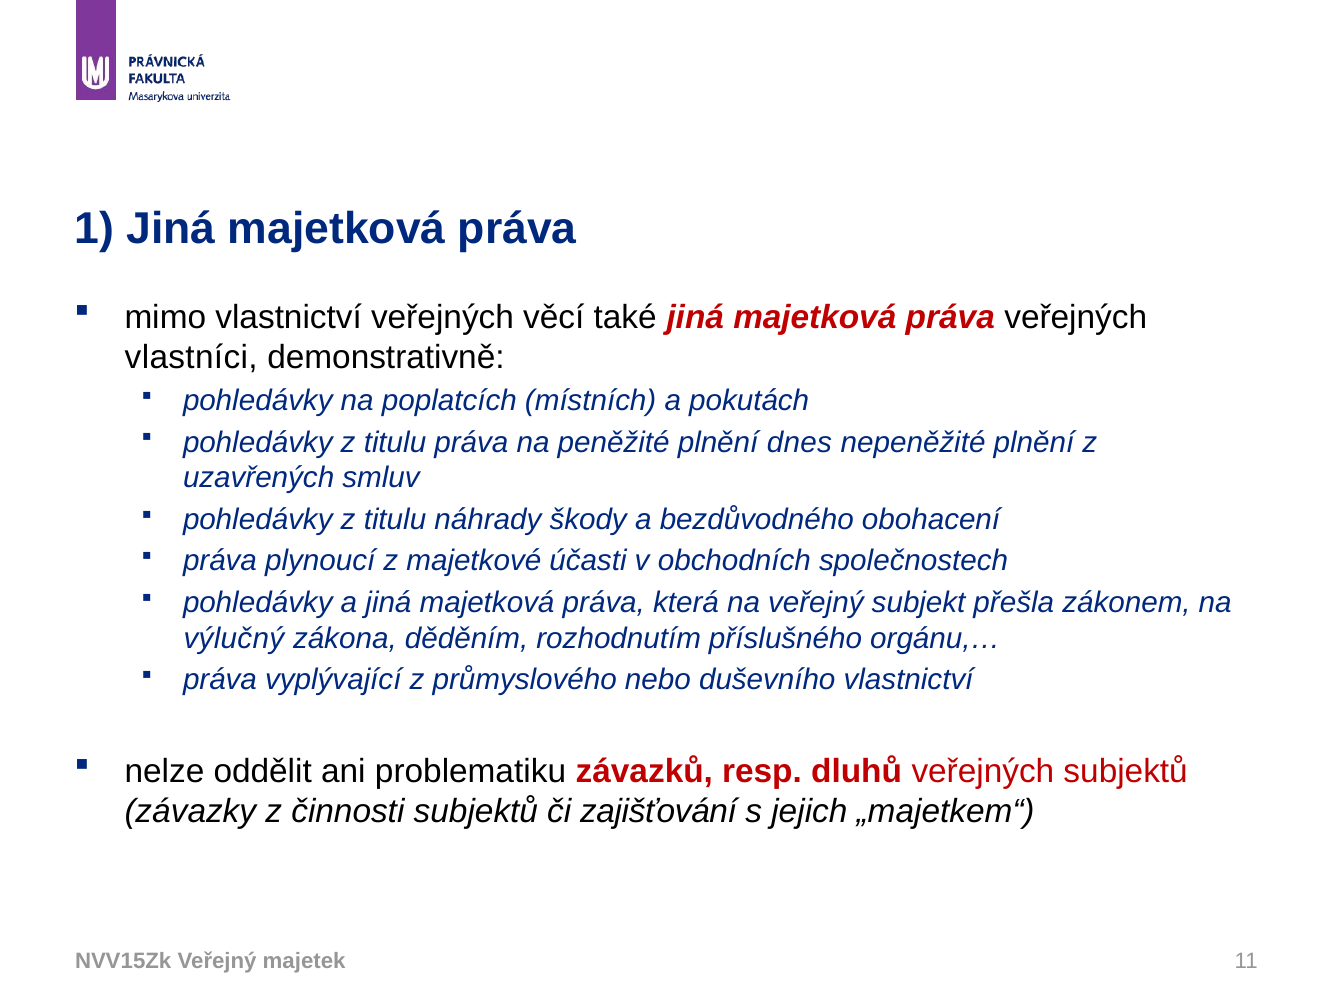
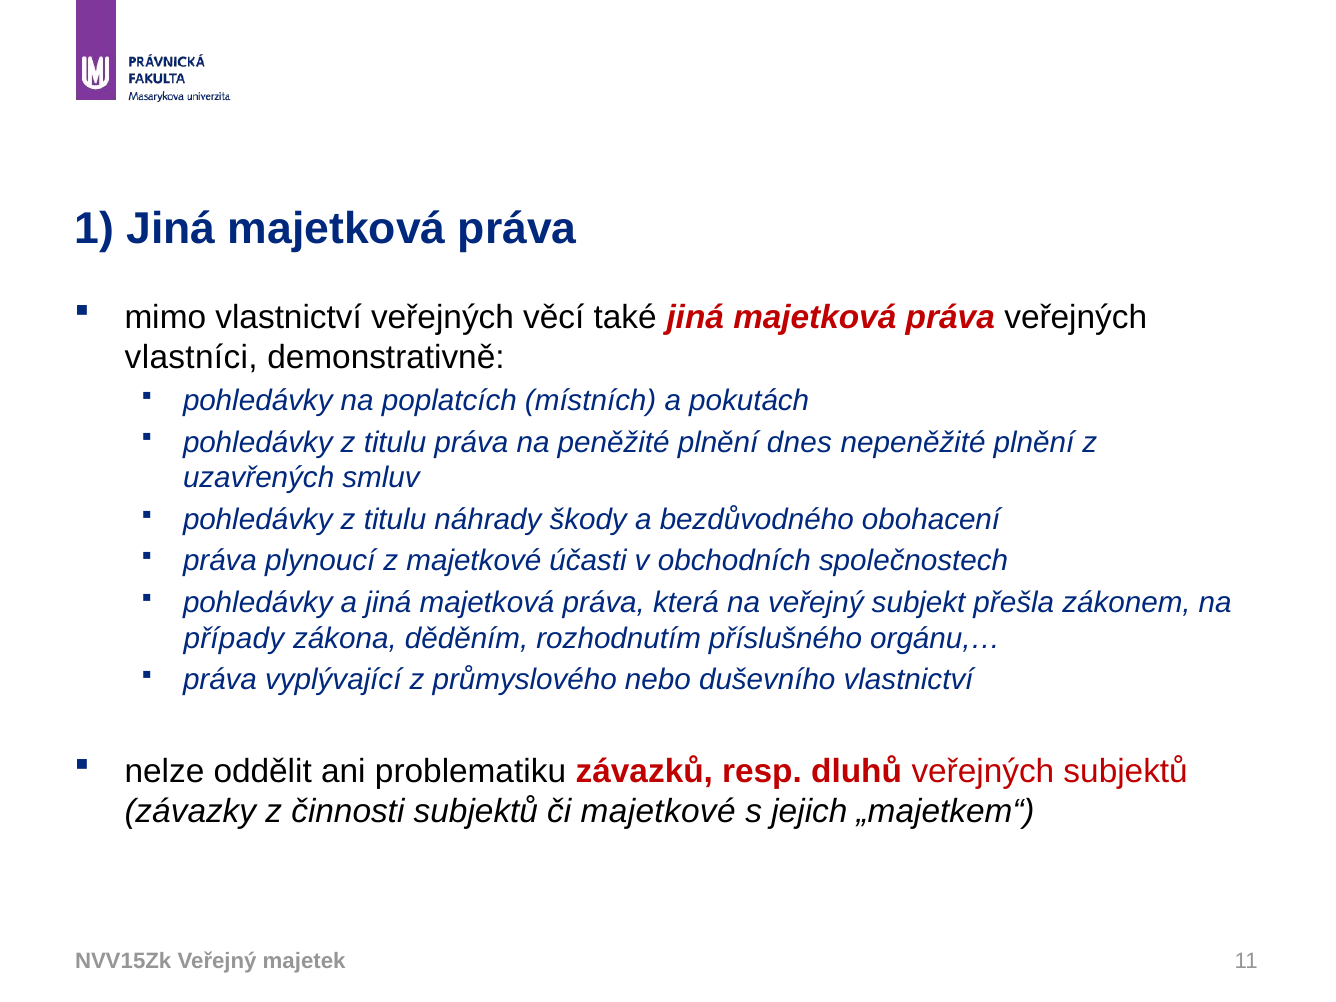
výlučný: výlučný -> případy (234, 638)
či zajišťování: zajišťování -> majetkové (658, 811)
